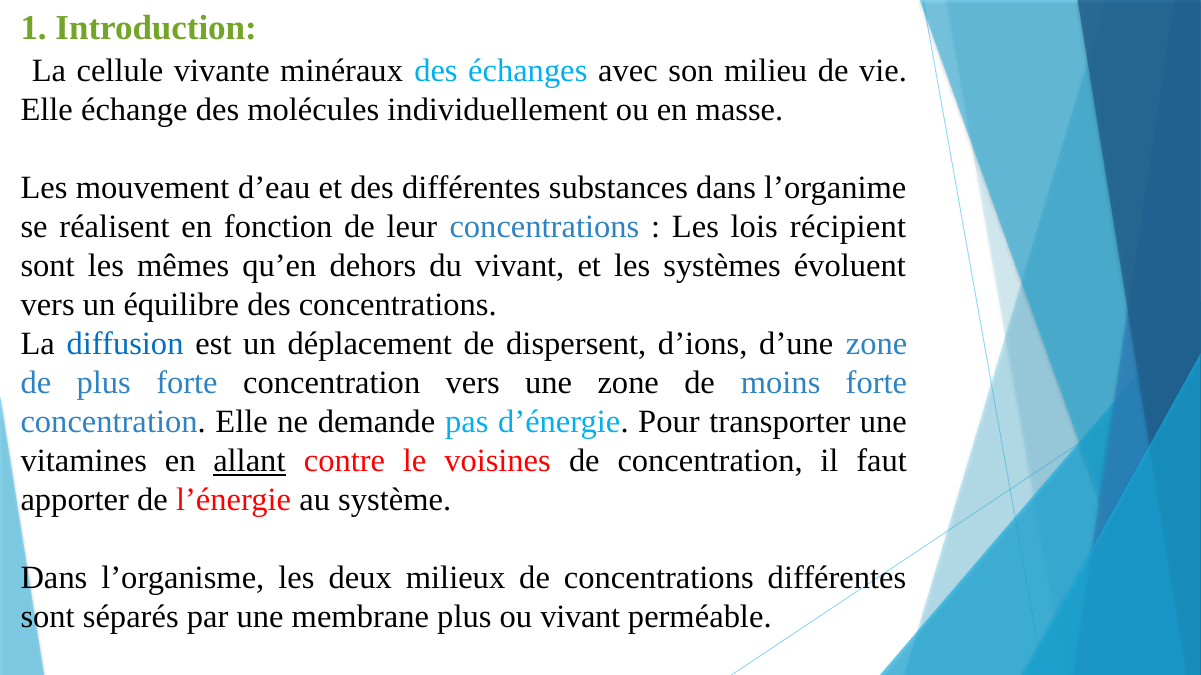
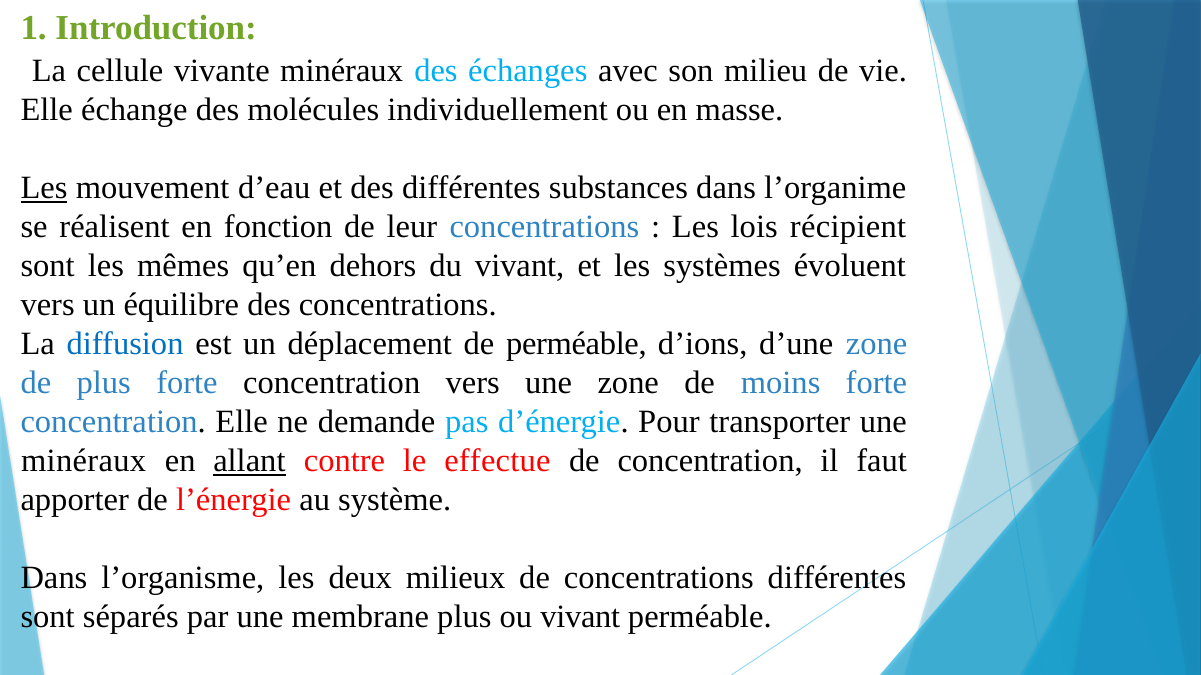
Les underline: none -> present (44, 188)
de dispersent: dispersent -> perméable (576, 344)
vitamines: vitamines -> minéraux (84, 461)
voisines: voisines -> effectue (497, 461)
